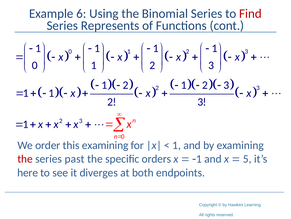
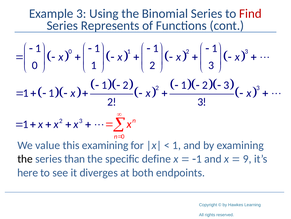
Example 6: 6 -> 3 (81, 14)
order: order -> value (48, 145)
the colour: red -> black (25, 158)
past: past -> than (75, 158)
orders: orders -> define (156, 158)
5: 5 -> 9 (247, 158)
